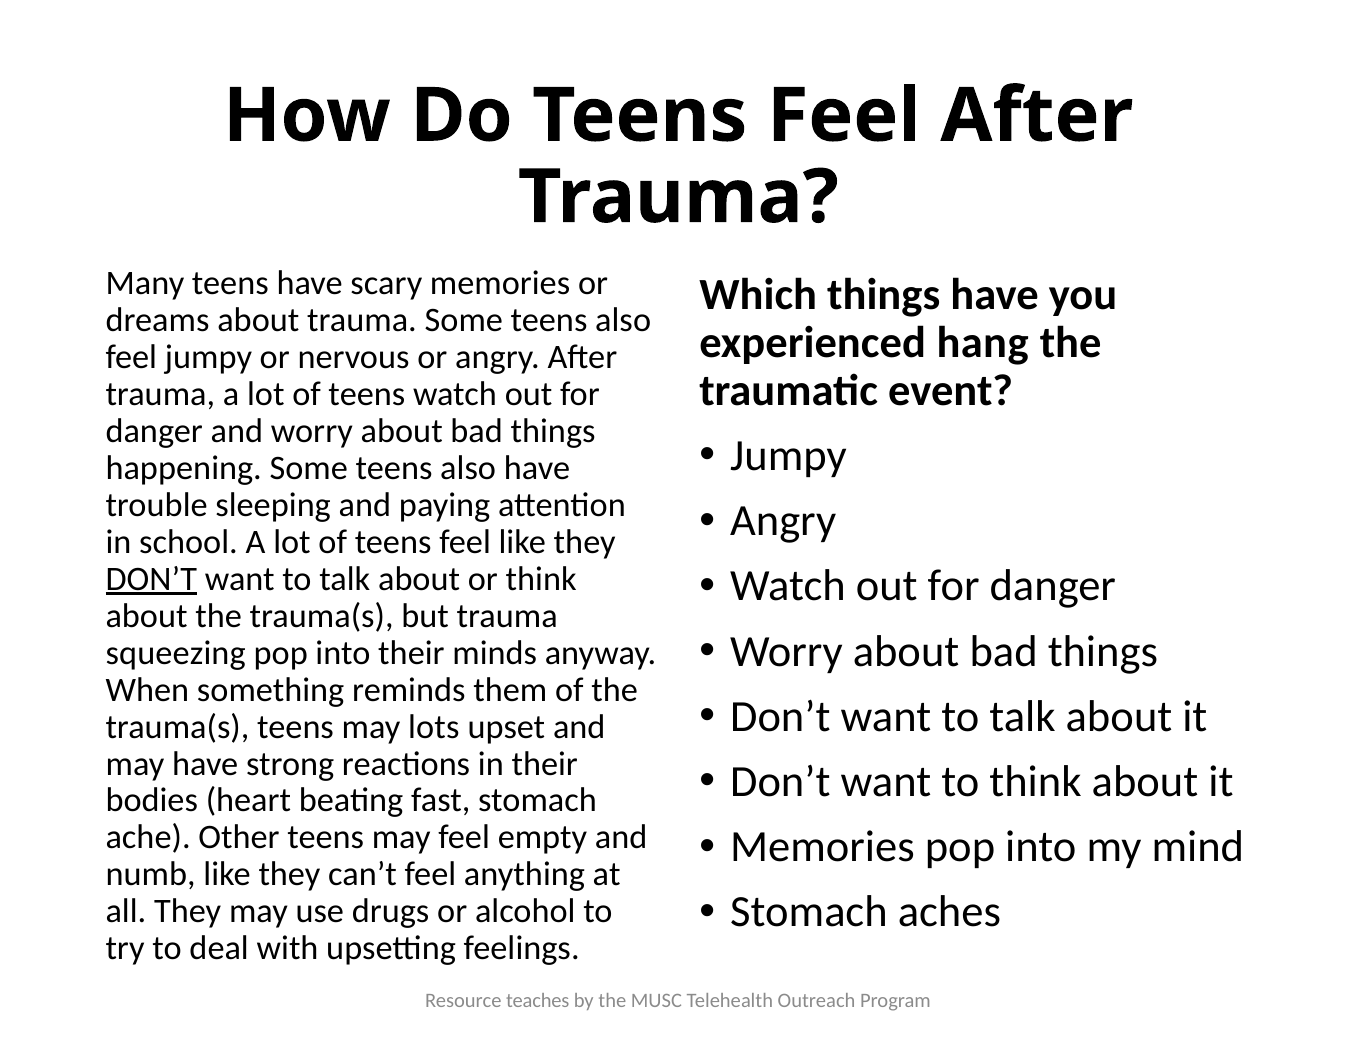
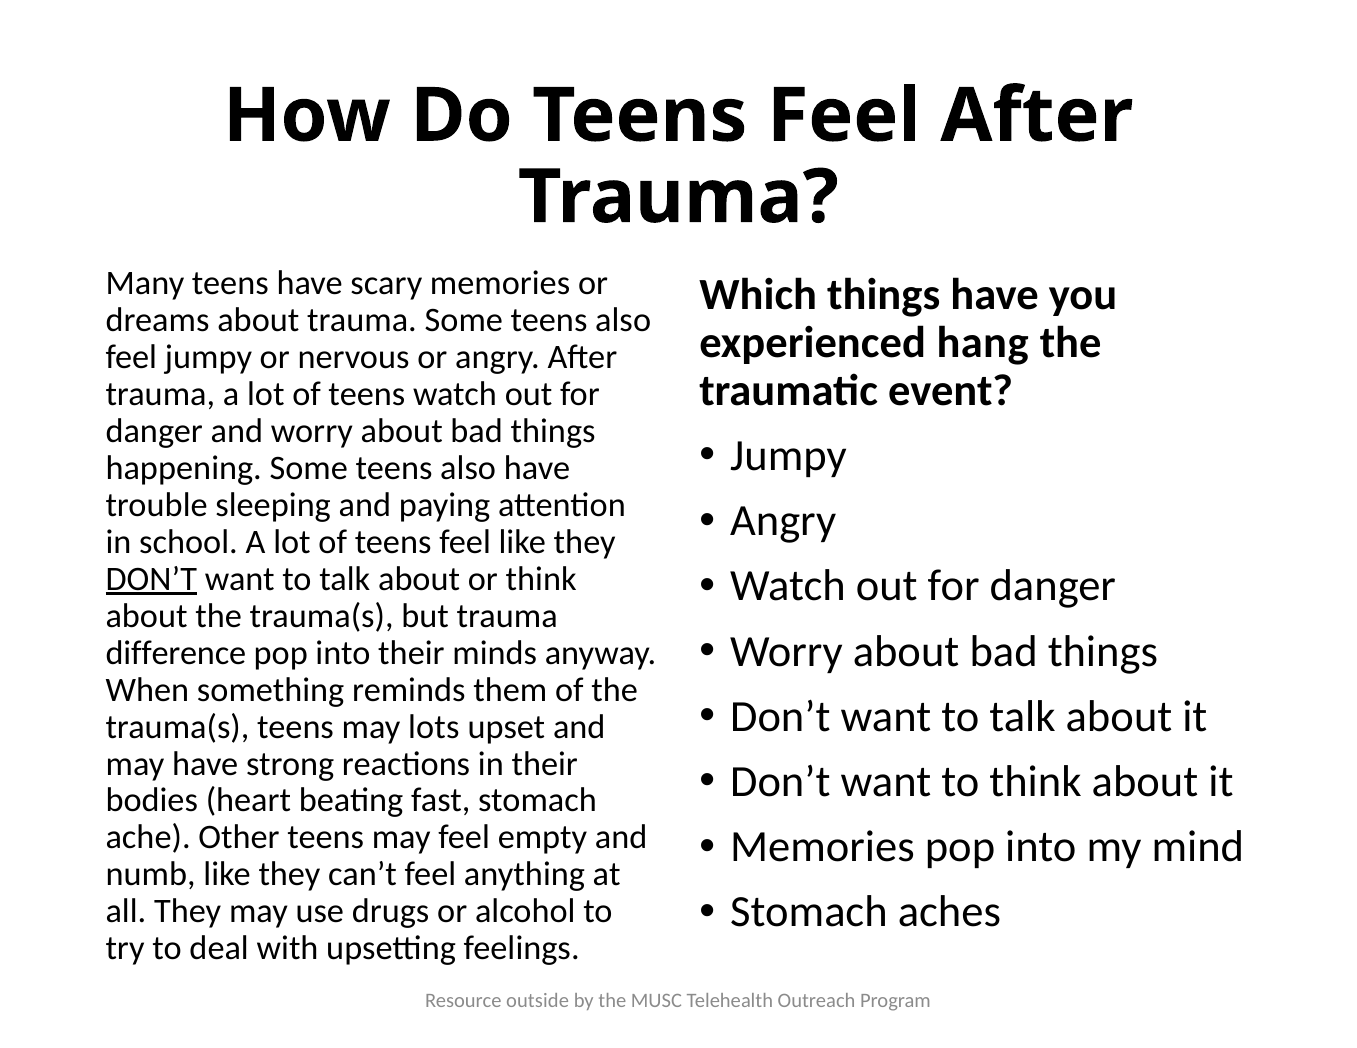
squeezing: squeezing -> difference (176, 653)
teaches: teaches -> outside (538, 1001)
